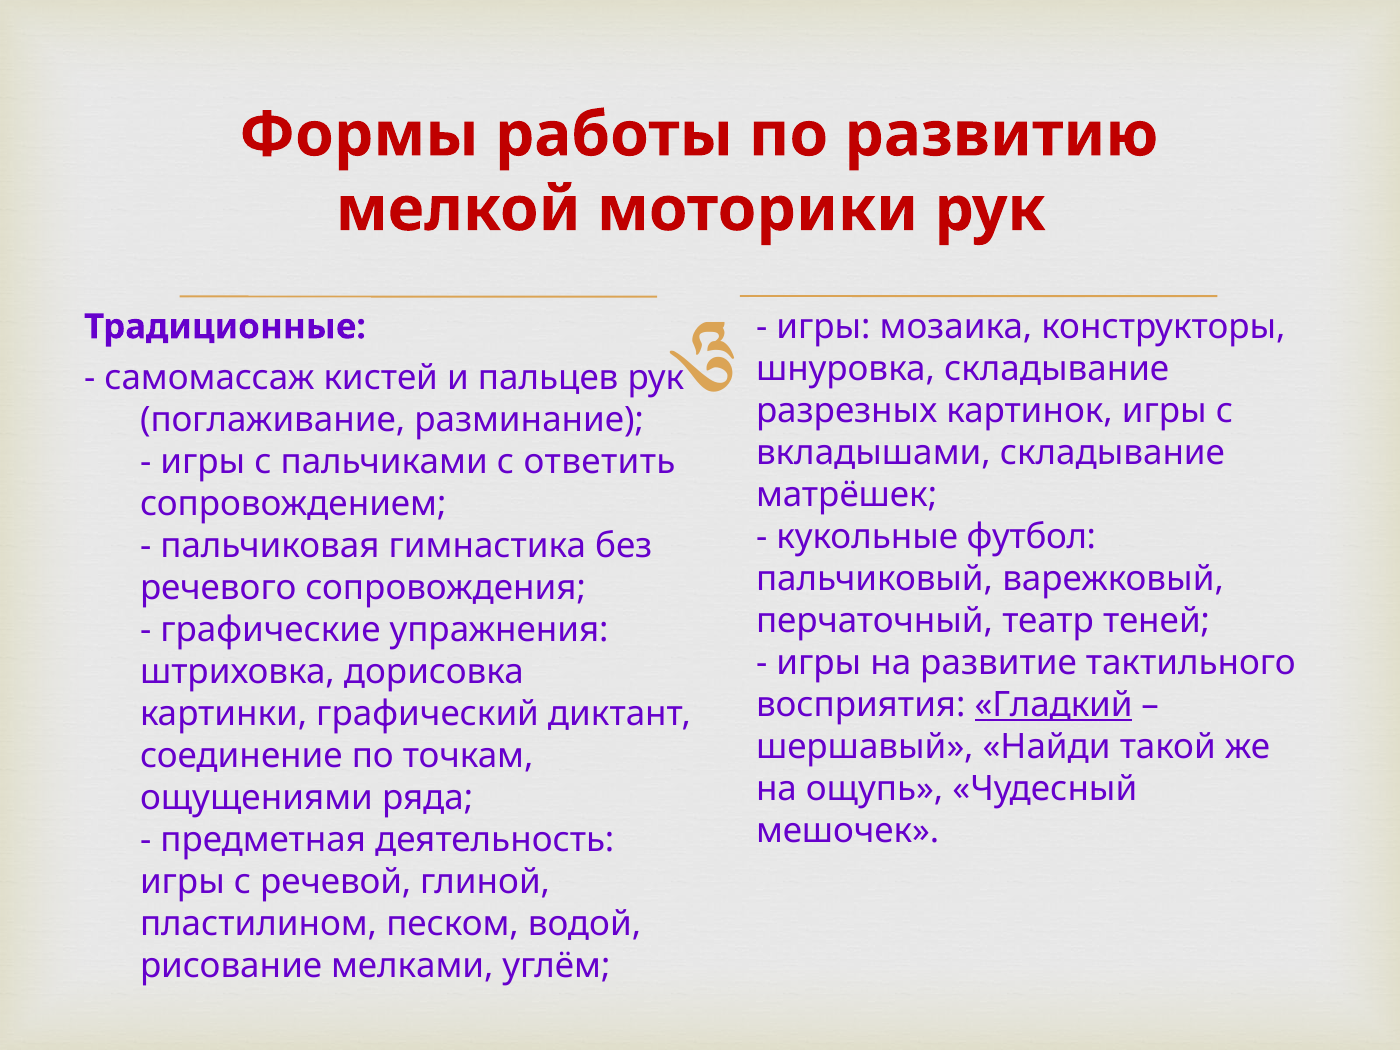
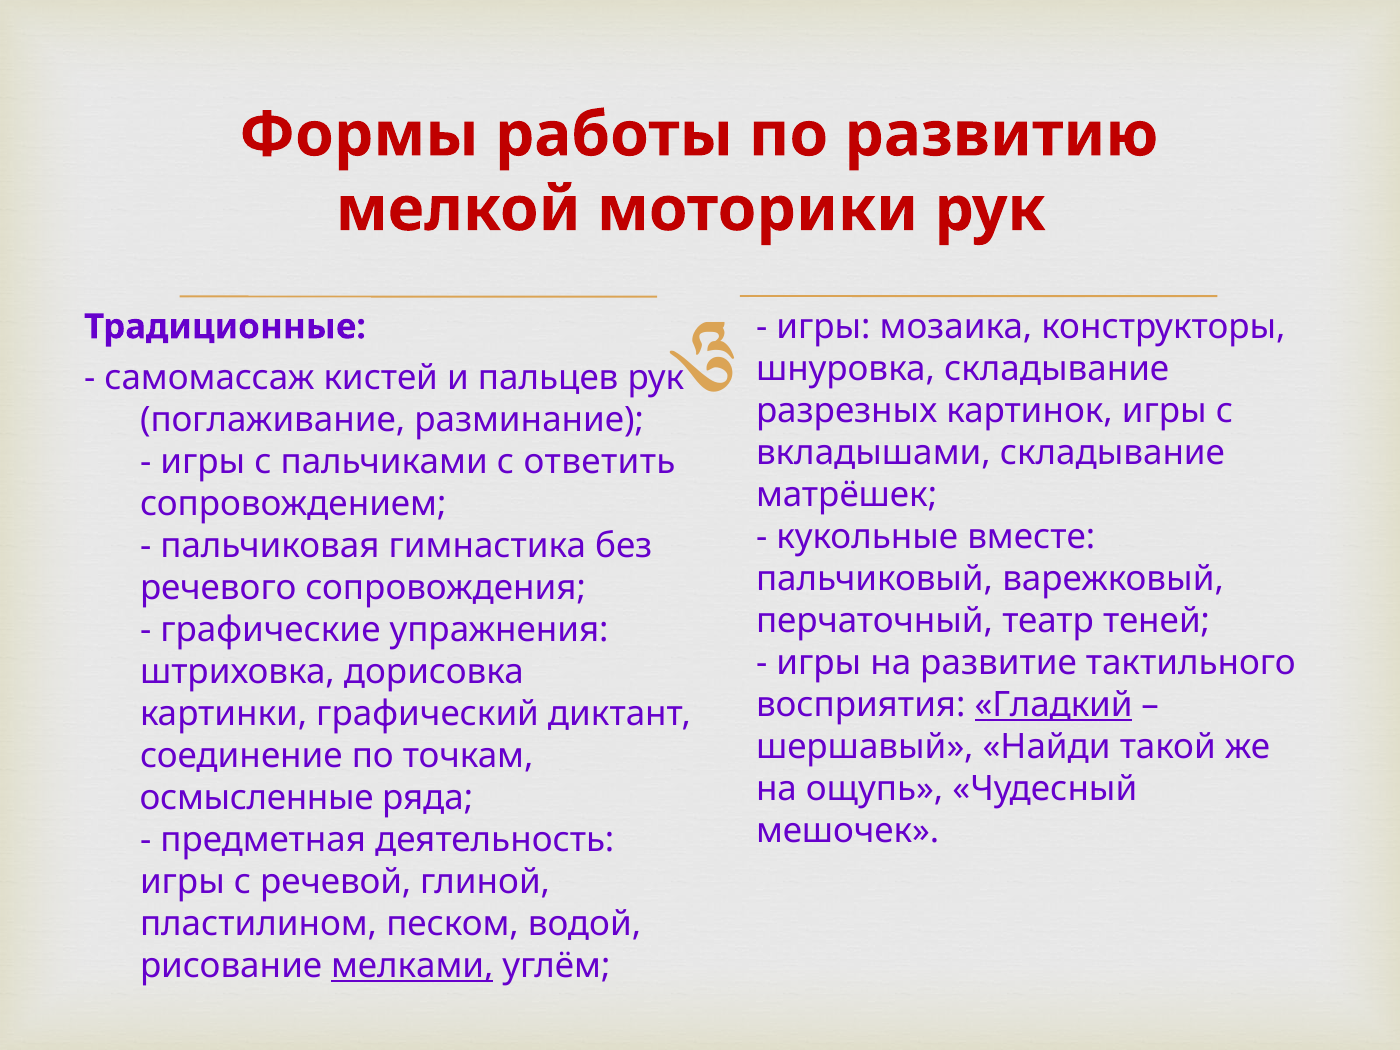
футбол: футбол -> вместе (1031, 537)
ощущениями: ощущениями -> осмысленные (257, 798)
мелками underline: none -> present (412, 966)
